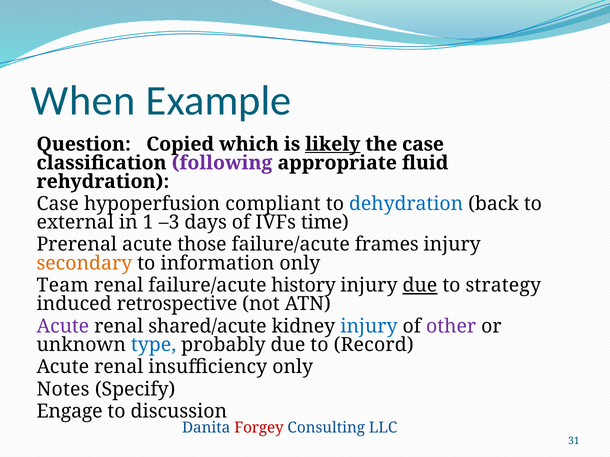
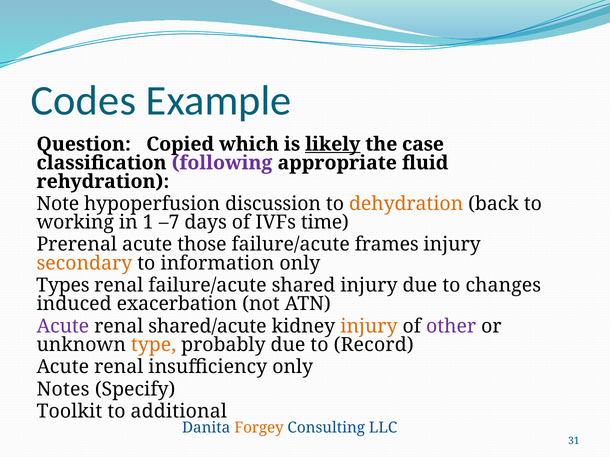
When: When -> Codes (83, 101)
Case: Case -> Note (58, 204)
compliant: compliant -> discussion (273, 204)
dehydration colour: blue -> orange (406, 204)
external: external -> working (75, 223)
–3: –3 -> –7 (169, 223)
Team: Team -> Types (63, 286)
history: history -> shared (303, 286)
due underline: present -> none (420, 286)
strategy: strategy -> changes (503, 286)
retrospective: retrospective -> exacerbation (177, 304)
injury colour: blue -> orange (369, 327)
type colour: blue -> orange (154, 345)
Engage: Engage -> Toolkit (69, 412)
discussion: discussion -> additional (179, 412)
Forgey colour: red -> orange (259, 428)
